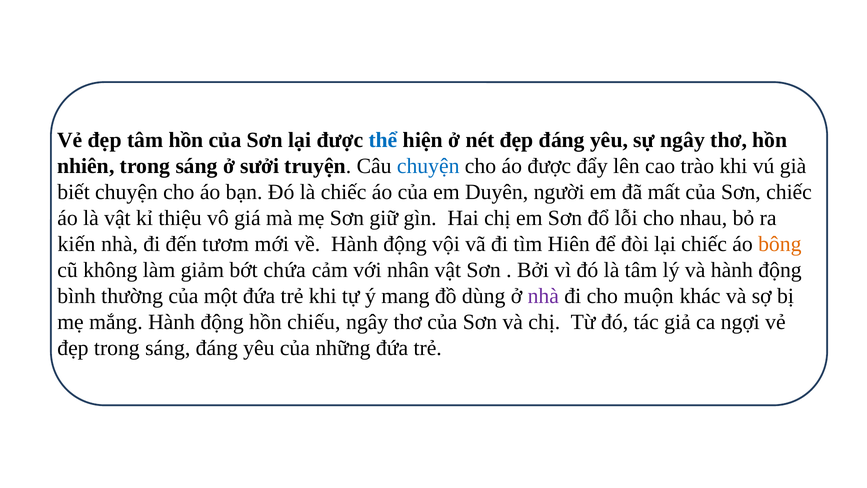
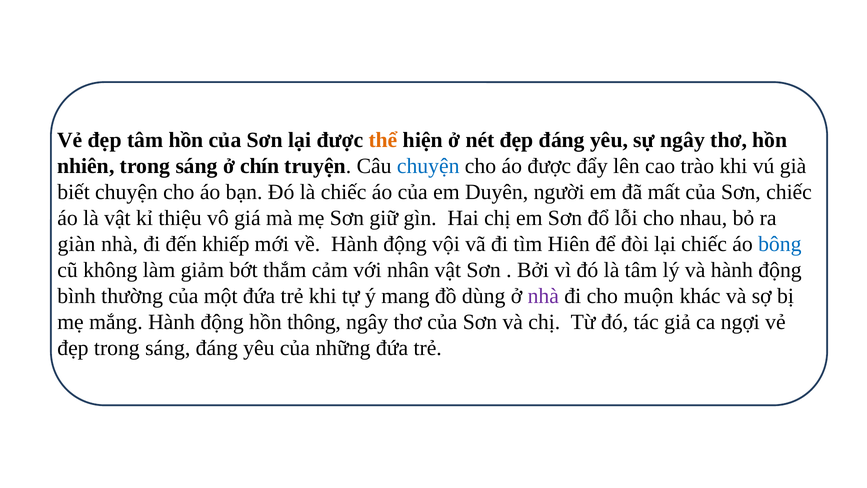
thể colour: blue -> orange (383, 140)
sưởi: sưởi -> chín (260, 166)
kiến: kiến -> giàn (76, 244)
tươm: tươm -> khiếp (226, 244)
bông colour: orange -> blue (780, 244)
chứa: chứa -> thắm (285, 270)
chiếu: chiếu -> thông (314, 322)
